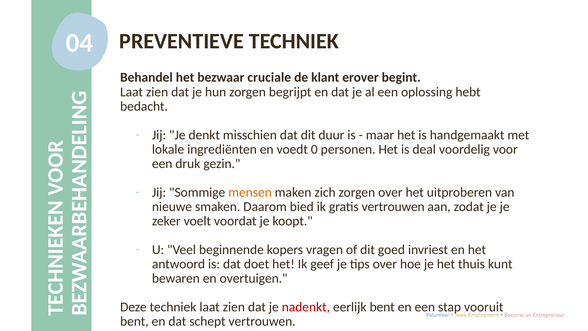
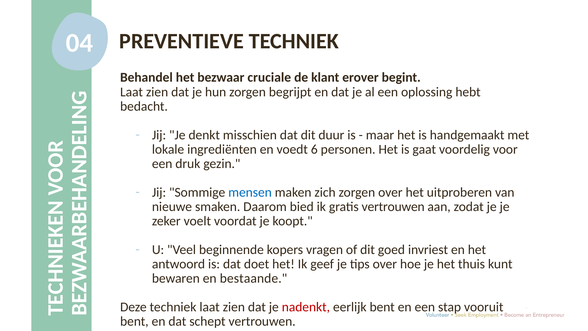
0: 0 -> 6 (314, 149)
deal: deal -> gaat (424, 149)
mensen colour: orange -> blue (250, 192)
overtuigen: overtuigen -> bestaande (253, 278)
